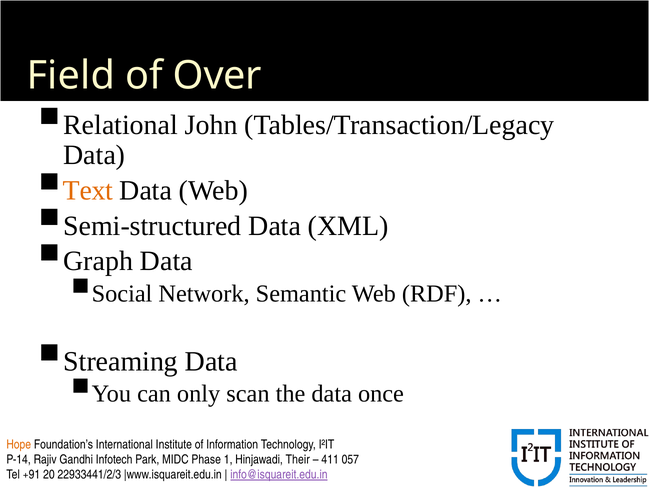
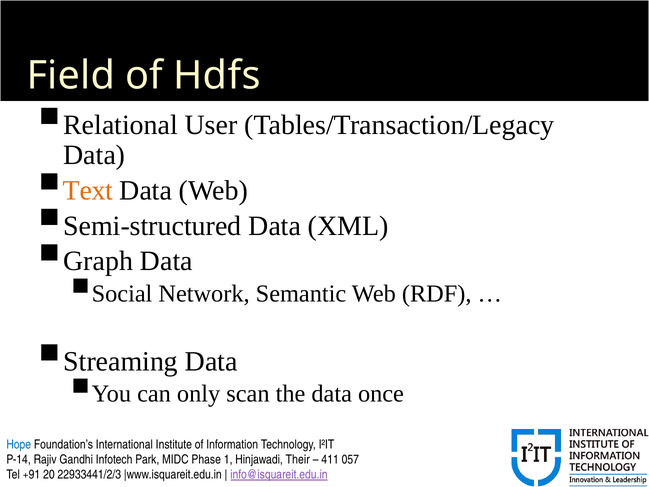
Over: Over -> Hdfs (217, 75)
John: John -> User (211, 125)
Hope colour: orange -> blue (19, 444)
